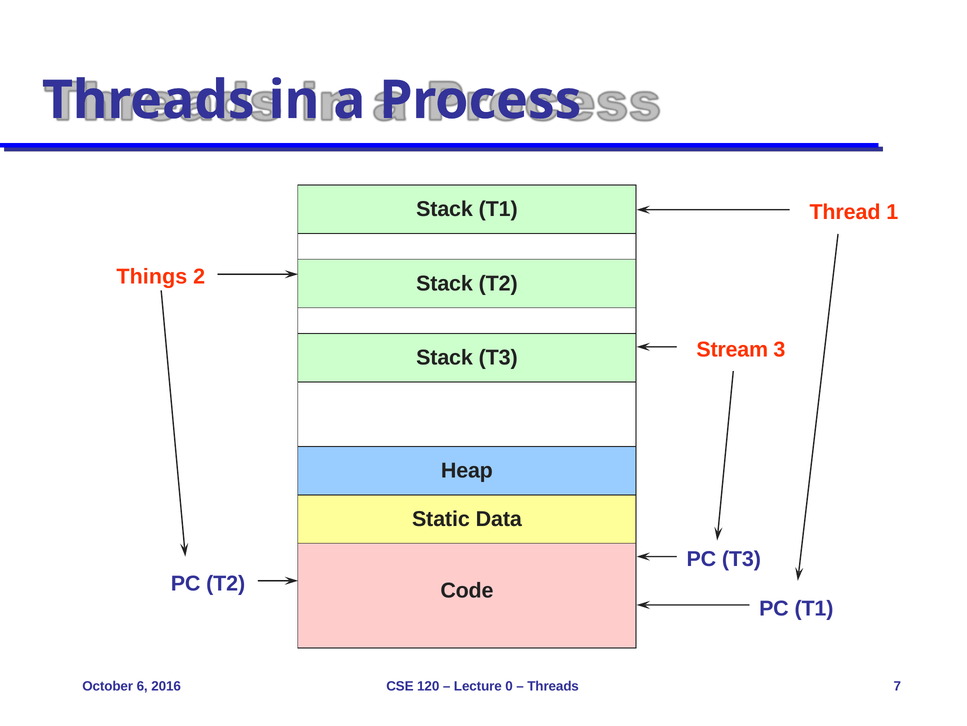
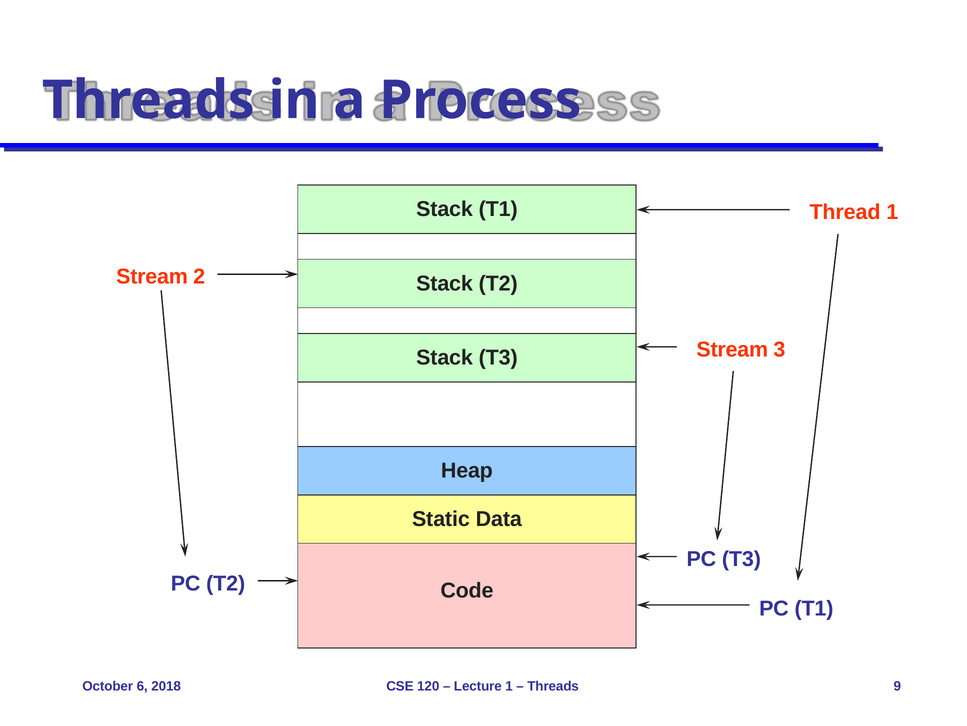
Things: Things -> Stream (152, 277)
2016: 2016 -> 2018 (166, 686)
Lecture 0: 0 -> 1 (509, 686)
7: 7 -> 9 (897, 686)
